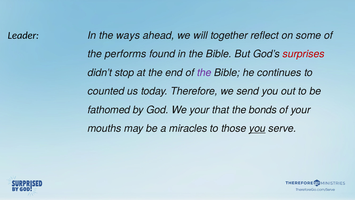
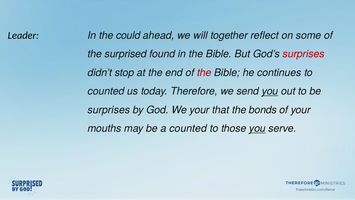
ways: ways -> could (128, 35)
performs: performs -> surprised (126, 54)
the colour: purple -> red (204, 73)
you underline: none -> present (270, 91)
fathomed: fathomed -> surprises (109, 110)
a miracles: miracles -> counted (188, 128)
